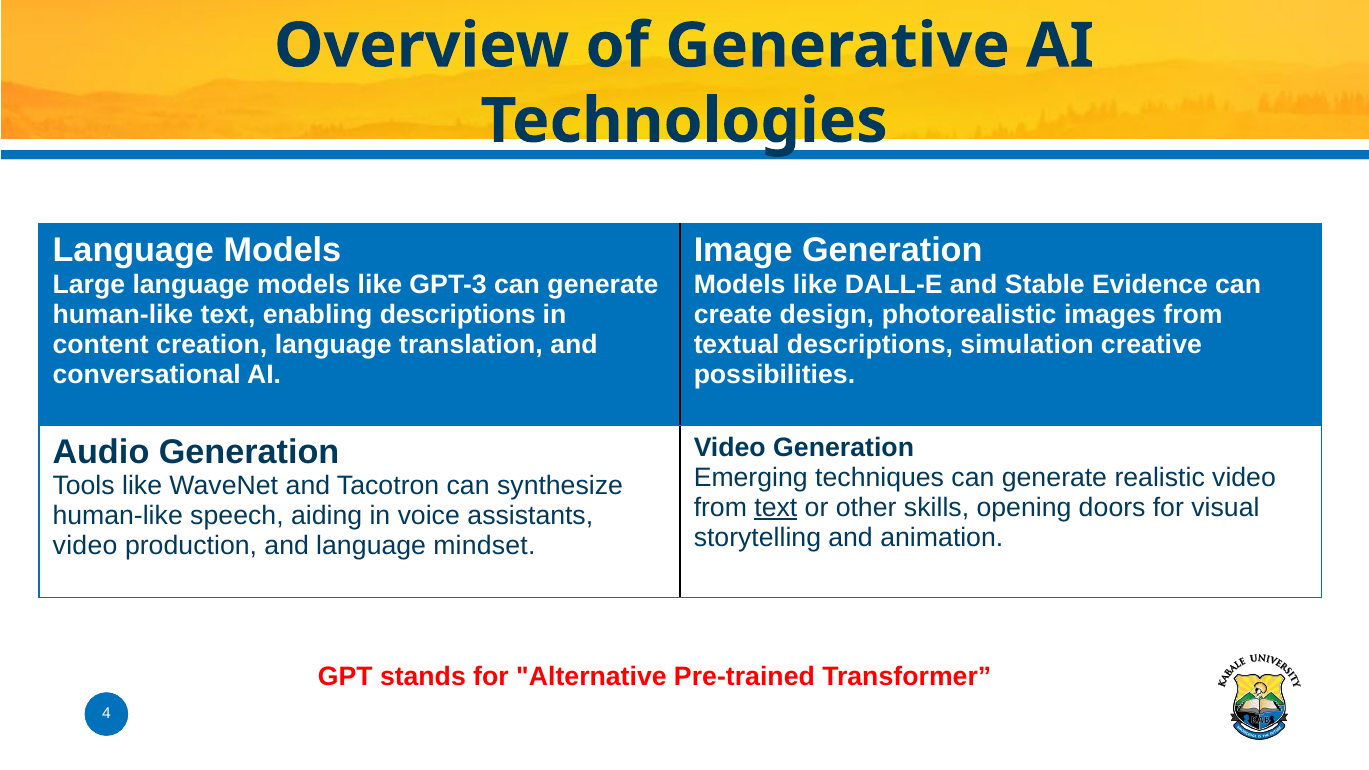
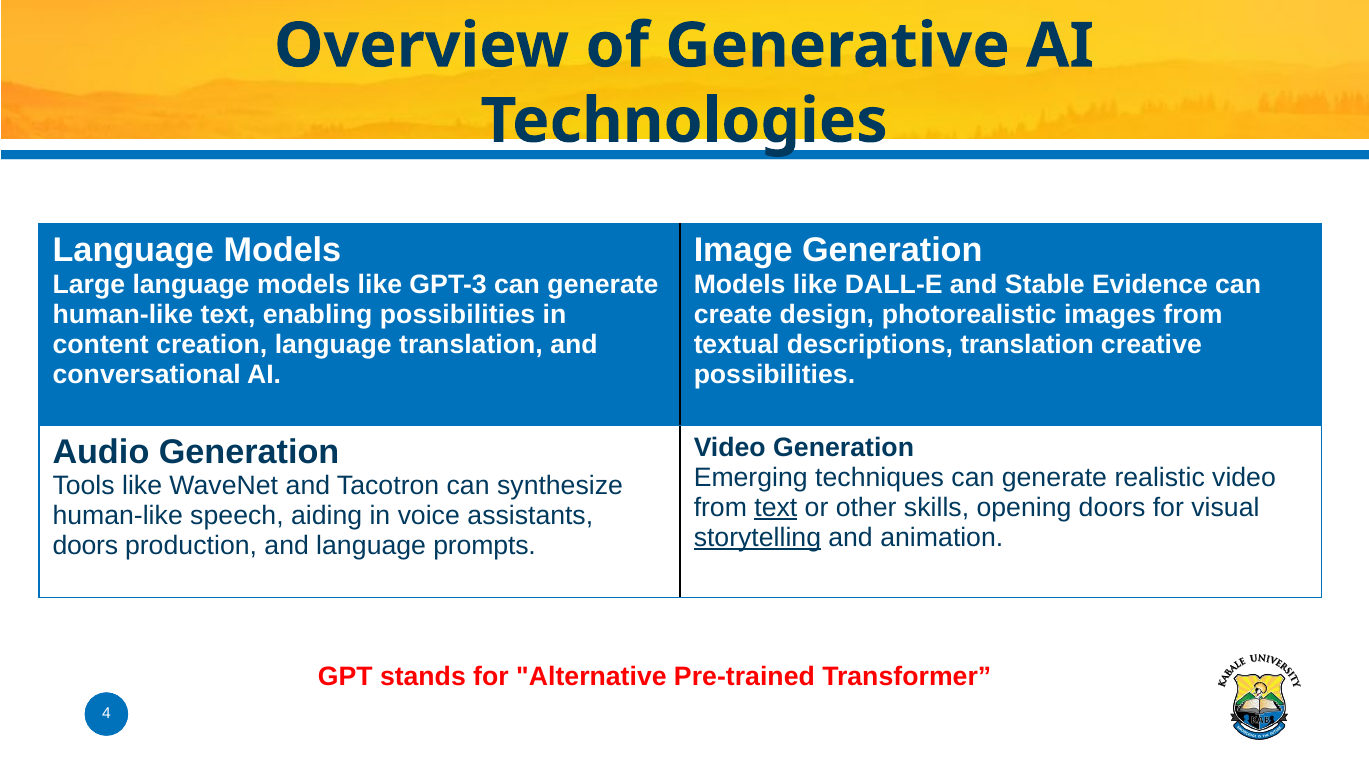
enabling descriptions: descriptions -> possibilities (457, 314)
descriptions simulation: simulation -> translation (1027, 344)
storytelling underline: none -> present (757, 538)
video: video -> doors (85, 546)
mindset: mindset -> prompts (485, 546)
